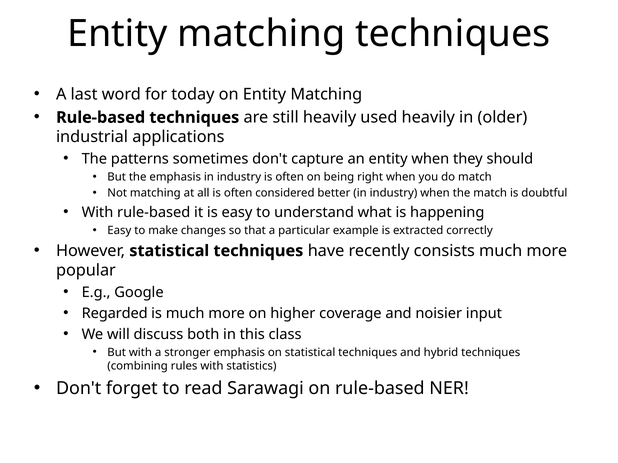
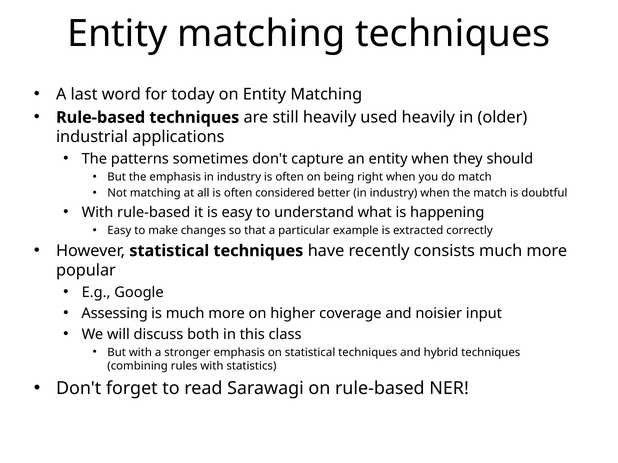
Regarded: Regarded -> Assessing (115, 314)
